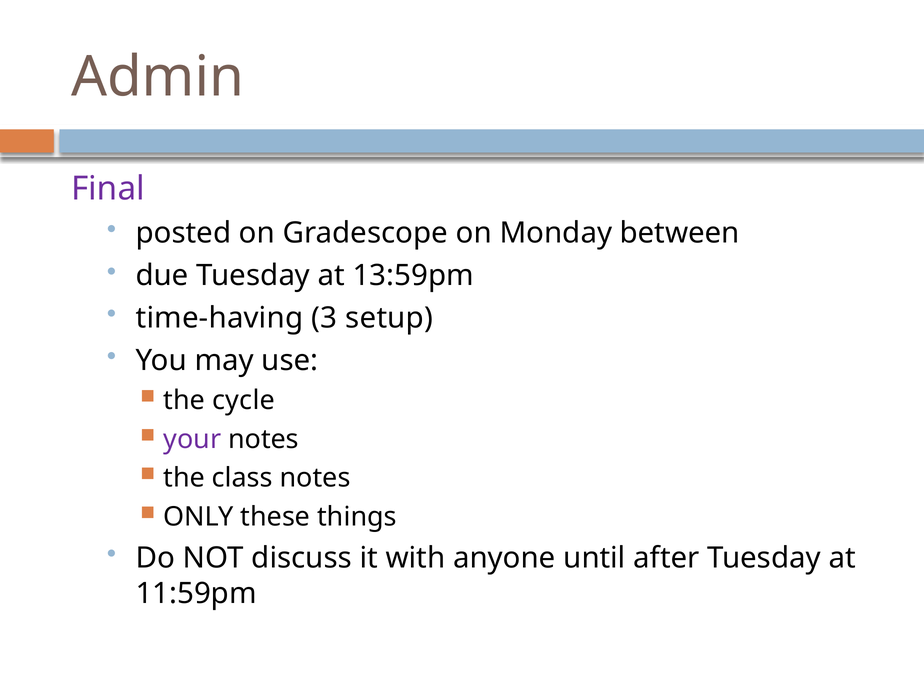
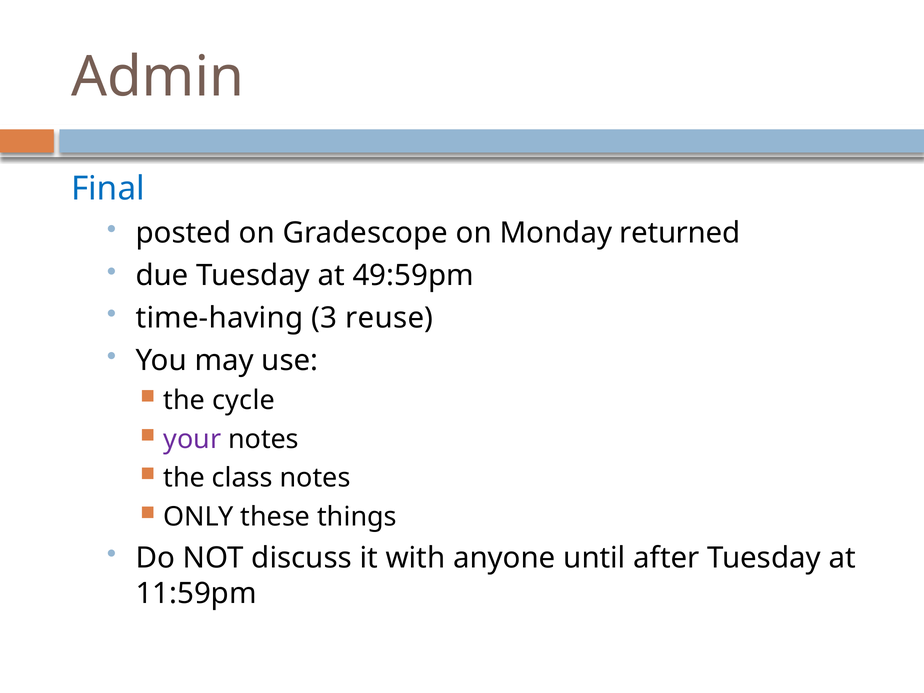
Final colour: purple -> blue (108, 189)
between: between -> returned (680, 233)
13:59pm: 13:59pm -> 49:59pm (413, 276)
setup: setup -> reuse (389, 318)
